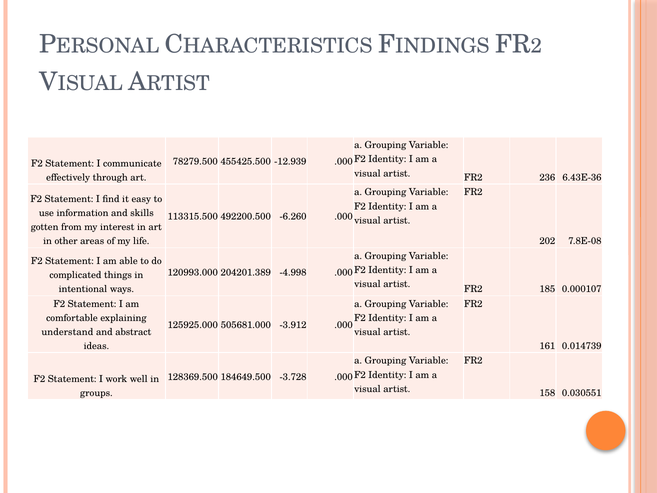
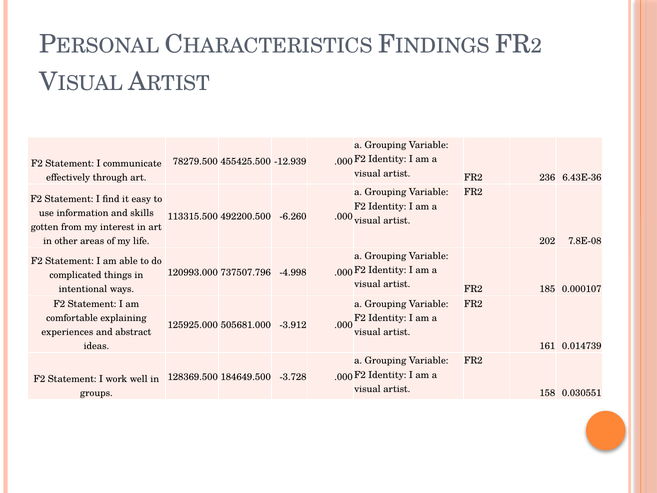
204201.389: 204201.389 -> 737507.796 (246, 273)
understand: understand -> experiences (67, 332)
